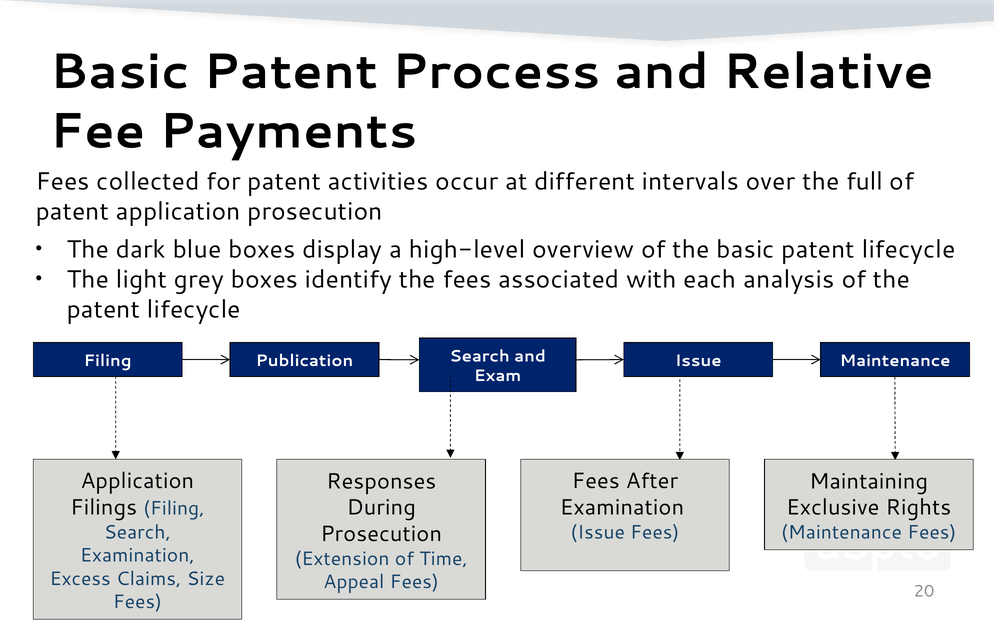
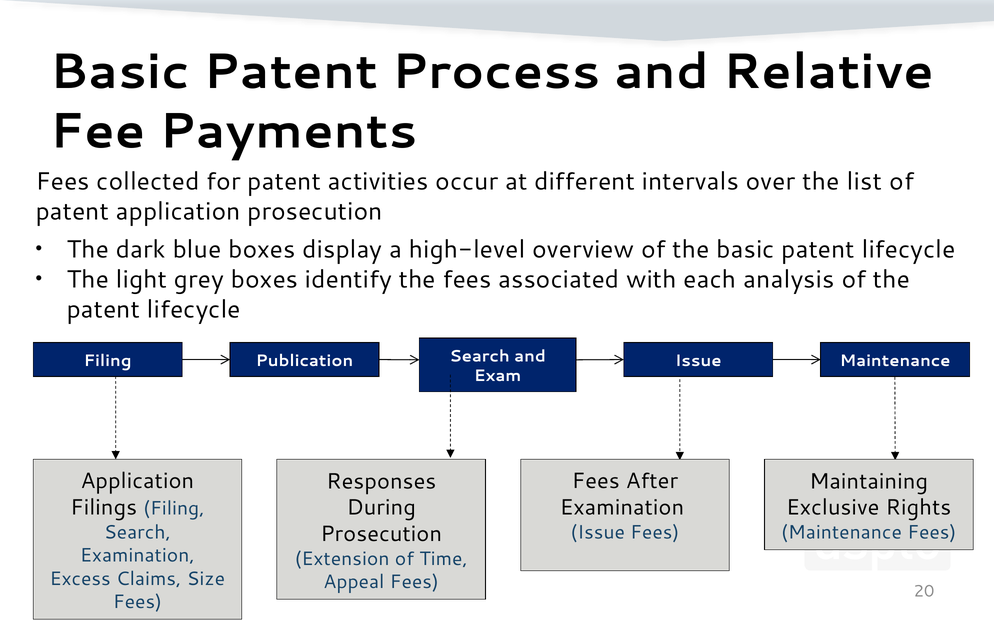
full: full -> list (864, 182)
